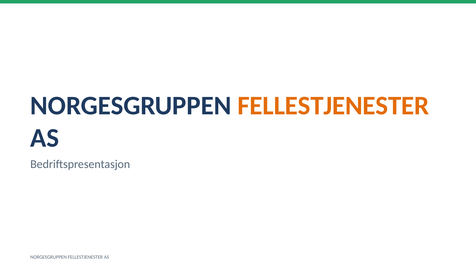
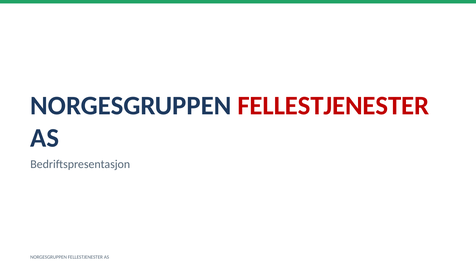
FELLESTJENESTER colour: orange -> red (333, 106)
